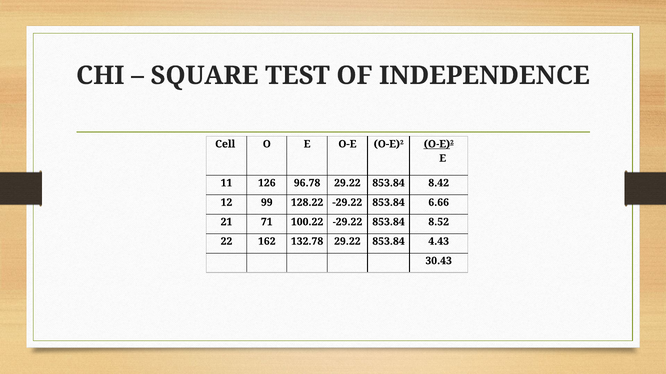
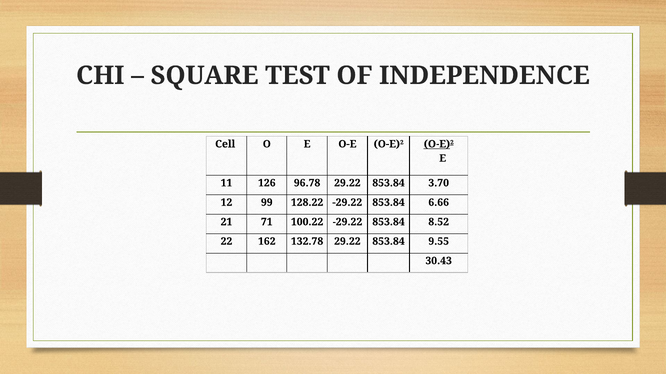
8.42: 8.42 -> 3.70 (439, 183)
4.43: 4.43 -> 9.55 (439, 242)
